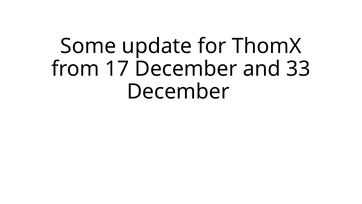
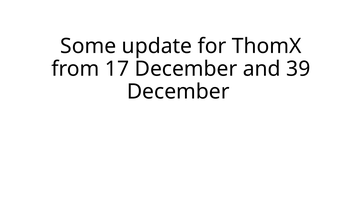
33: 33 -> 39 (298, 69)
